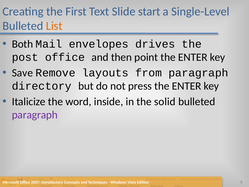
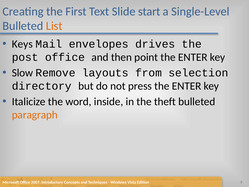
Both: Both -> Keys (22, 44)
Save: Save -> Slow (22, 73)
from paragraph: paragraph -> selection (198, 73)
solid: solid -> theft (165, 101)
paragraph colour: purple -> orange (35, 115)
